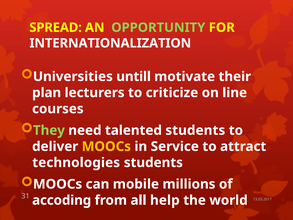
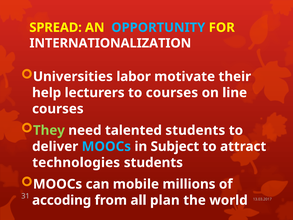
OPPORTUNITY colour: light green -> light blue (158, 28)
untill: untill -> labor (134, 76)
plan: plan -> help (47, 93)
to criticize: criticize -> courses (172, 93)
MOOCs colour: yellow -> light blue (106, 146)
Service: Service -> Subject (175, 146)
help: help -> plan (165, 200)
